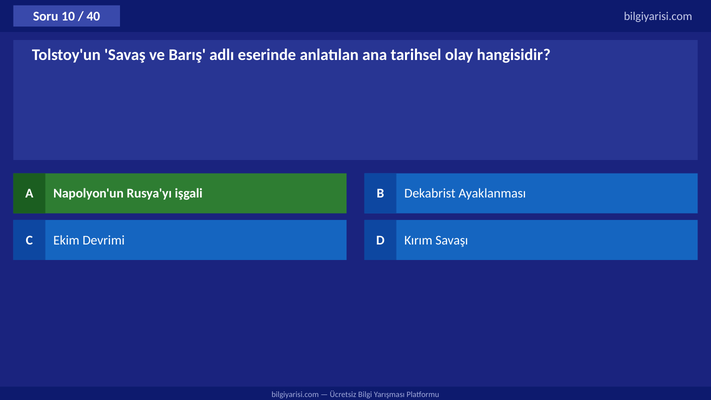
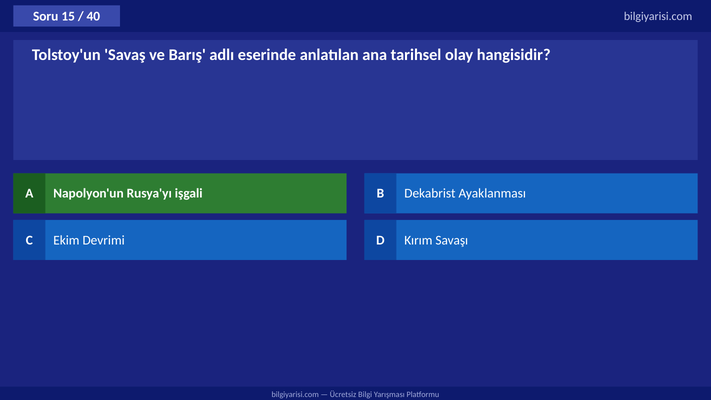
10: 10 -> 15 (68, 16)
